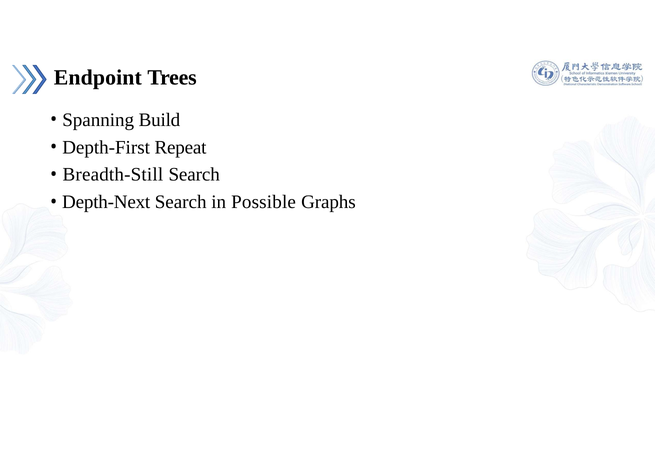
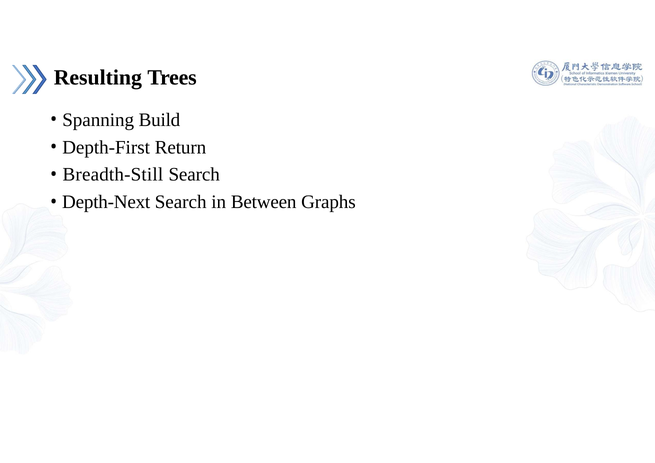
Endpoint: Endpoint -> Resulting (98, 78)
Repeat: Repeat -> Return (180, 147)
Possible: Possible -> Between (264, 202)
